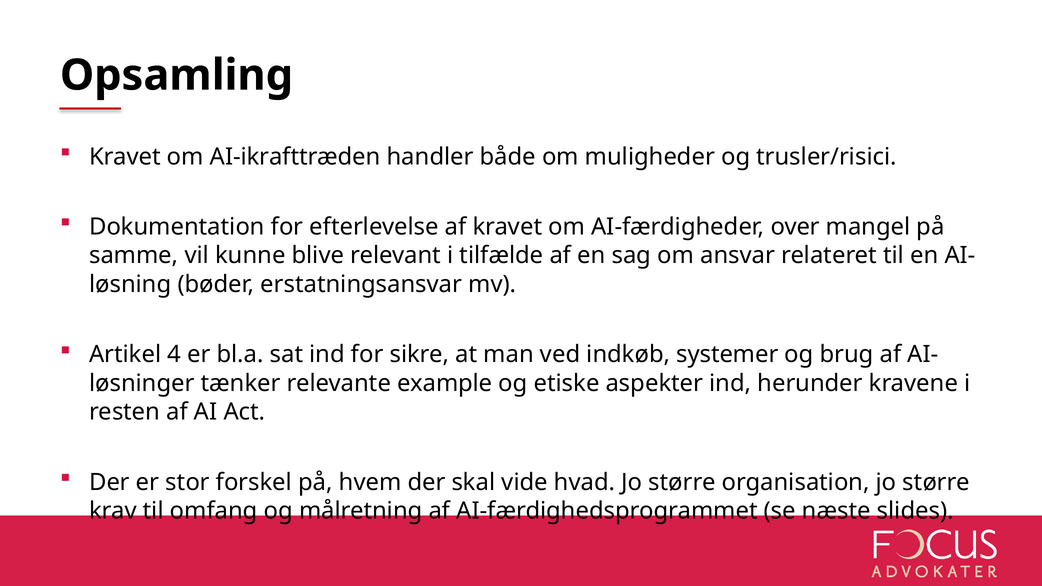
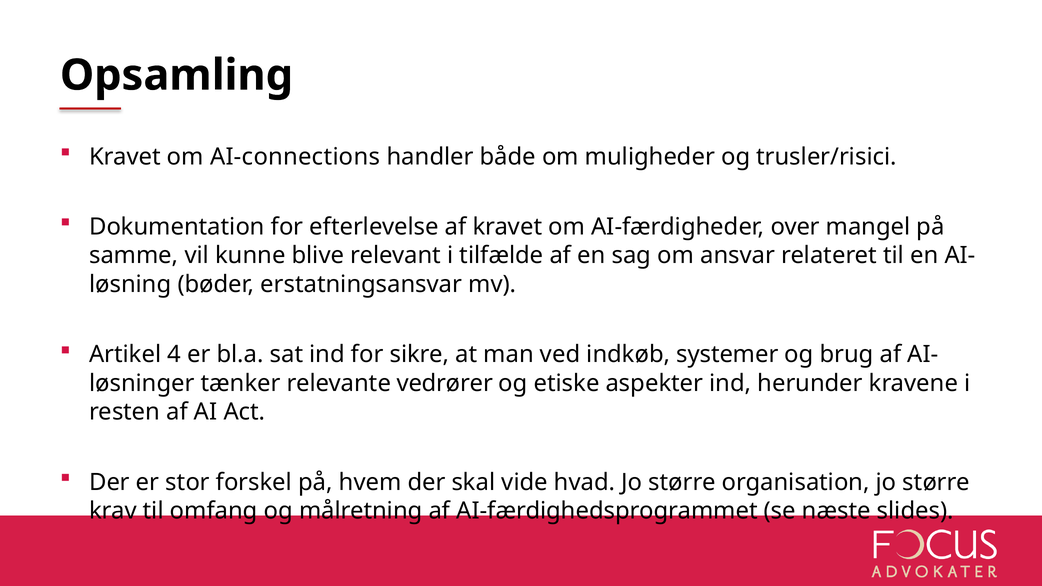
AI-ikrafttræden: AI-ikrafttræden -> AI-connections (295, 157)
example: example -> vedrører (445, 383)
